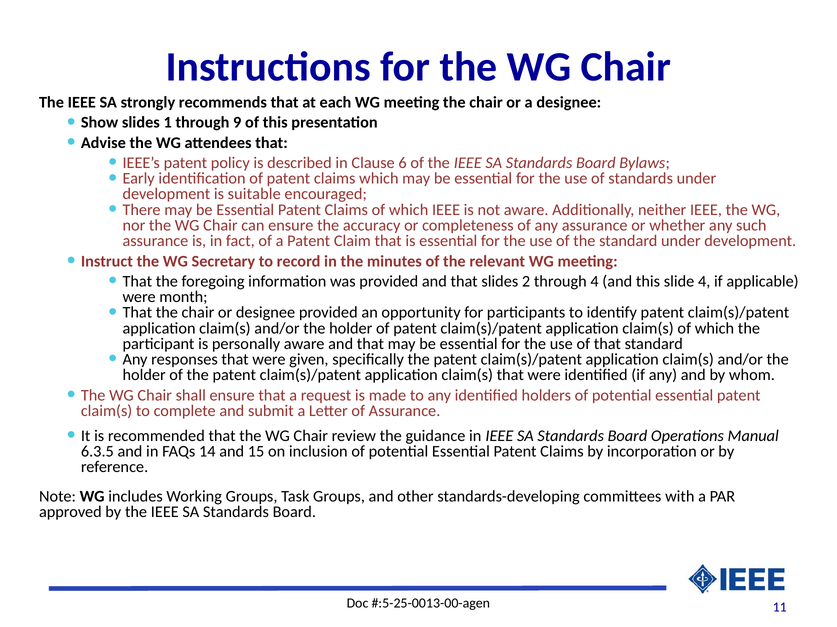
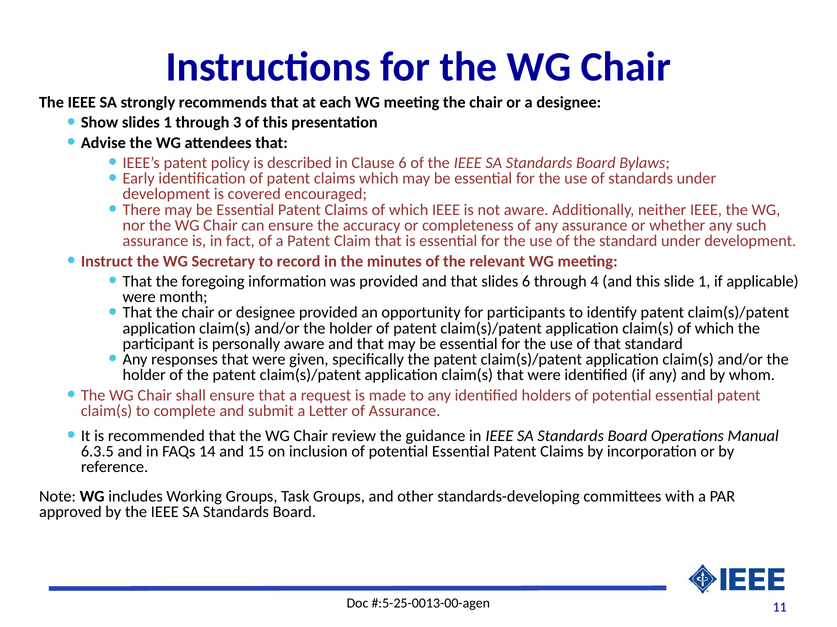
9: 9 -> 3 (237, 123)
suitable: suitable -> covered (254, 194)
slides 2: 2 -> 6 (526, 282)
slide 4: 4 -> 1 (704, 282)
